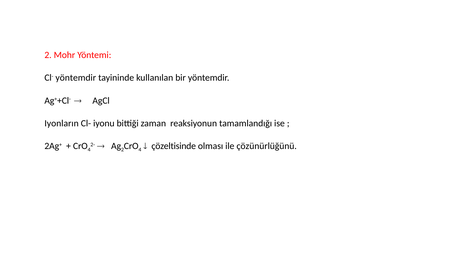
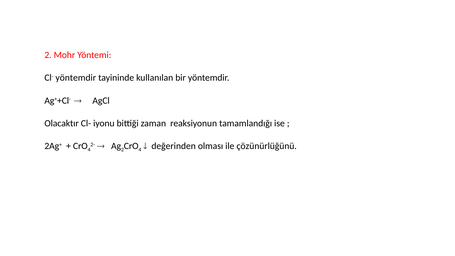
Iyonların: Iyonların -> Olacaktır (62, 123)
çözeltisinde: çözeltisinde -> değerinden (174, 146)
